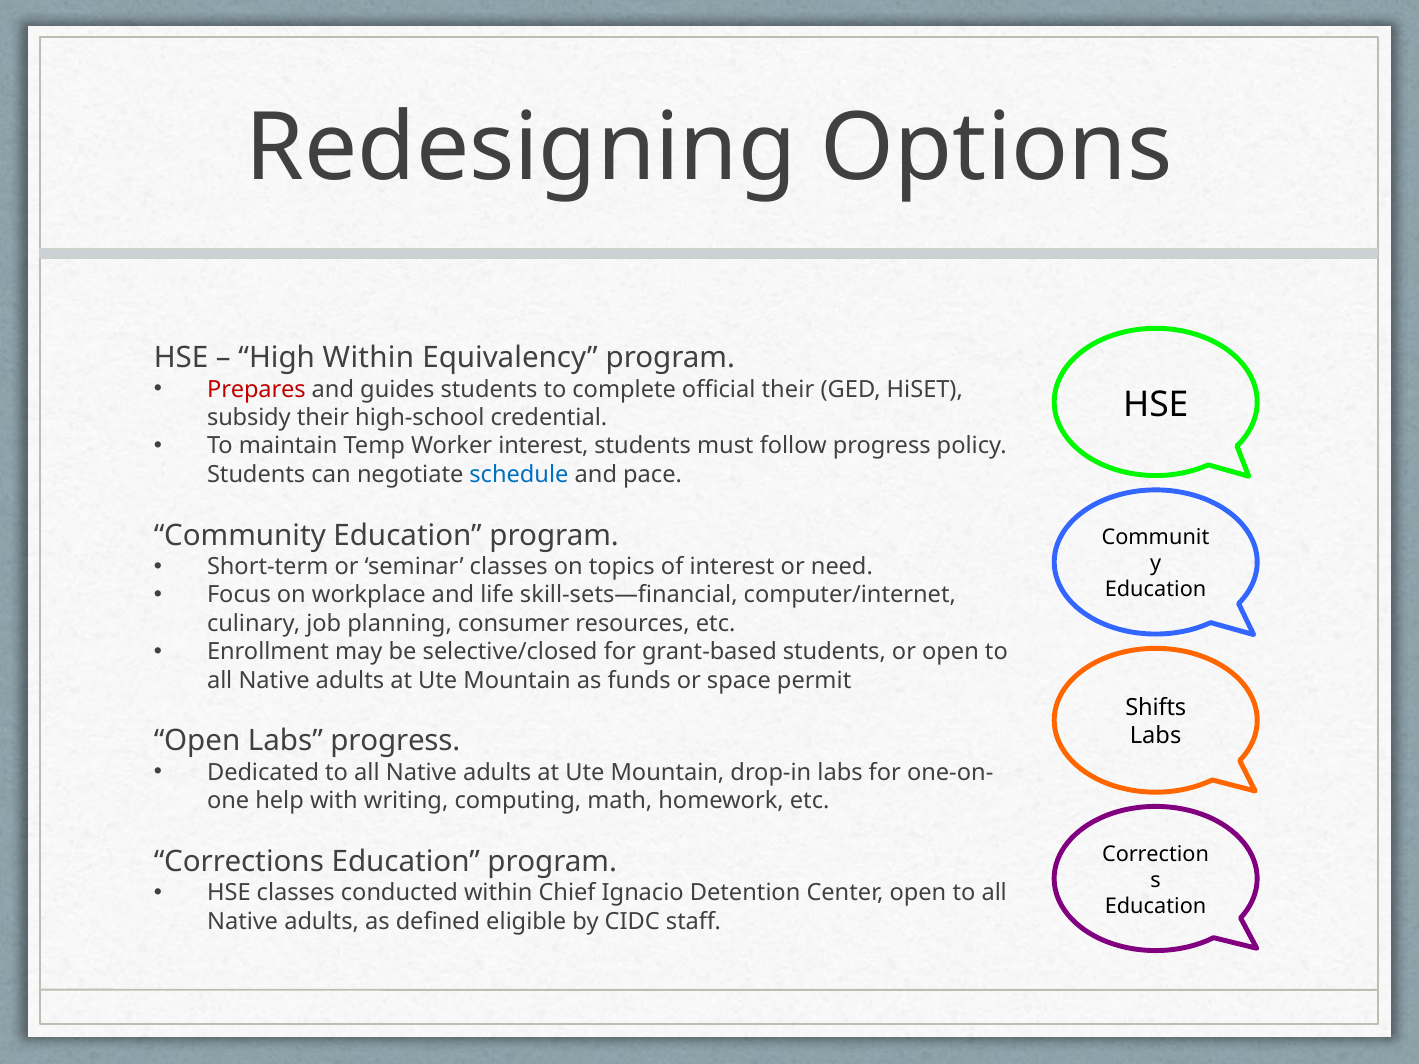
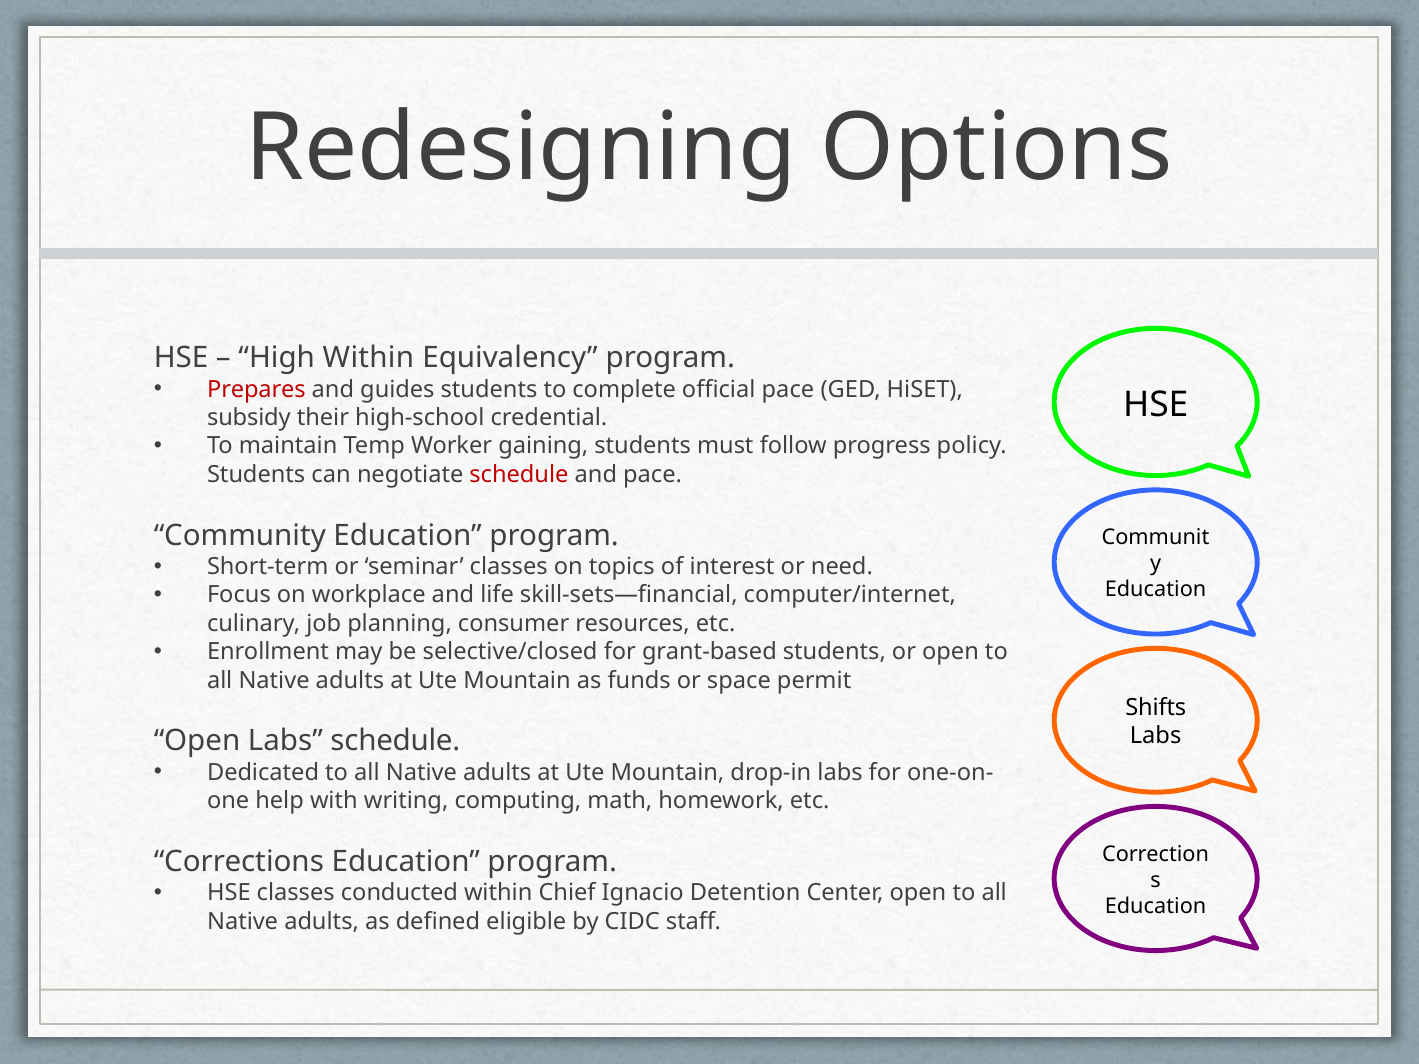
official their: their -> pace (788, 390)
Worker interest: interest -> gaining (543, 446)
schedule colour: blue -> red (519, 475)
Labs progress: progress -> schedule (395, 741)
